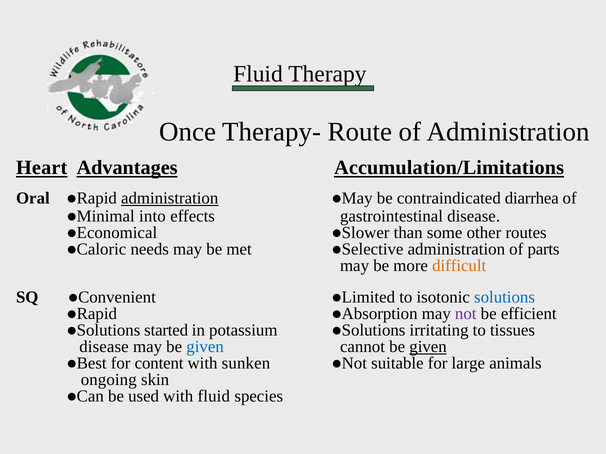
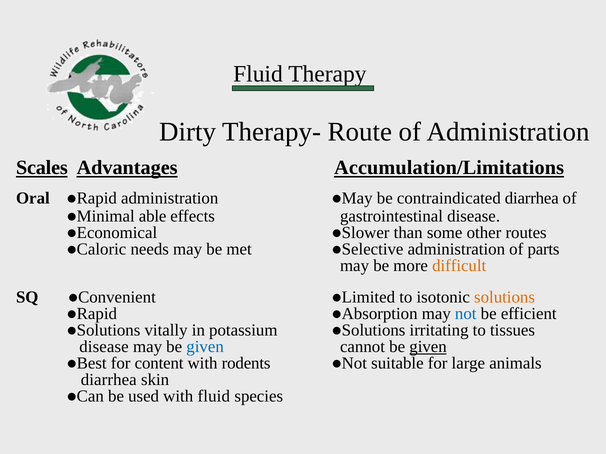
Once: Once -> Dirty (188, 132)
Heart: Heart -> Scales (42, 168)
administration underline: present -> none (170, 198)
into: into -> able (153, 217)
solutions colour: blue -> orange (505, 298)
not colour: purple -> blue (466, 314)
started: started -> vitally (166, 331)
sunken: sunken -> rodents (246, 364)
ongoing: ongoing -> diarrhea (109, 380)
